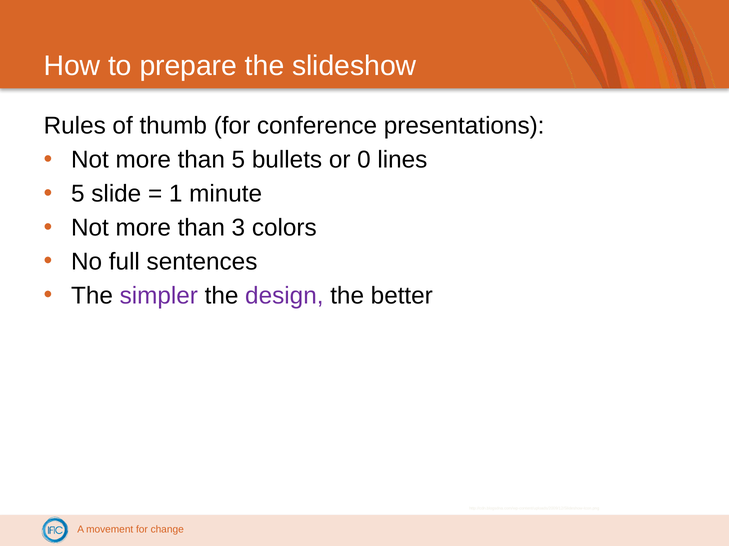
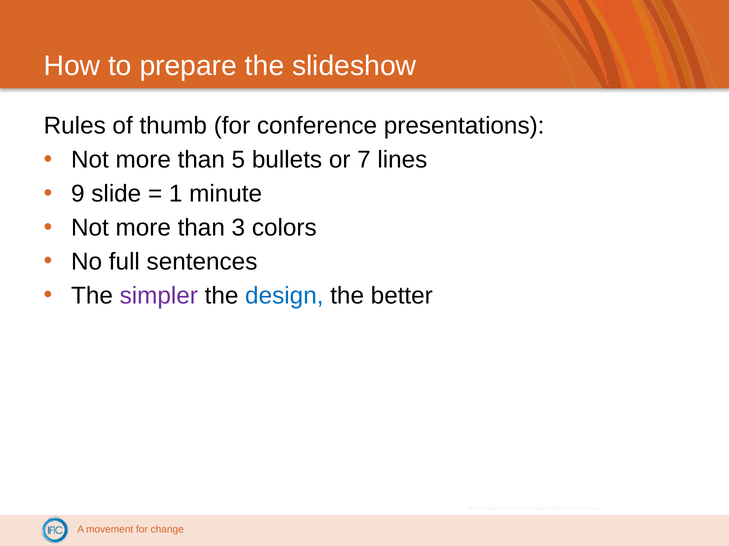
0: 0 -> 7 (364, 160)
5: 5 -> 9 (78, 194)
design colour: purple -> blue (284, 296)
